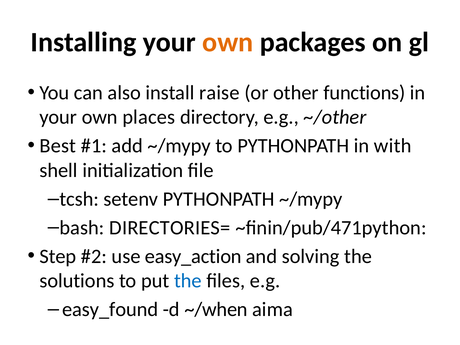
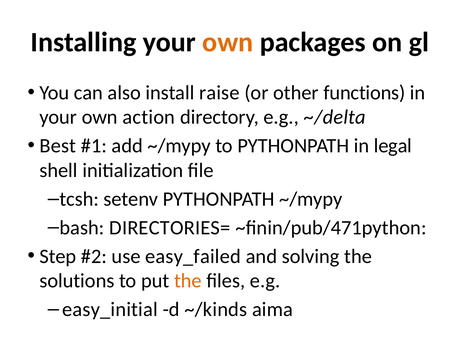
places: places -> action (149, 117)
~/other: ~/other -> ~/delta (335, 117)
with: with -> legal (393, 146)
easy_action: easy_action -> easy_failed (193, 256)
the colour: blue -> orange (188, 281)
easy_found: easy_found -> easy_initial (110, 309)
~/when: ~/when -> ~/kinds (216, 309)
